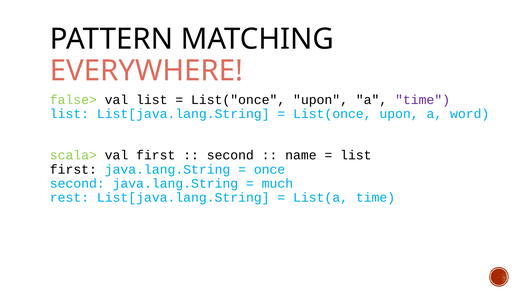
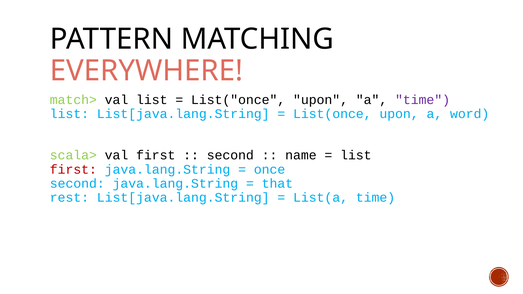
false>: false> -> match> (73, 100)
first colour: black -> red (73, 169)
much: much -> that (277, 184)
